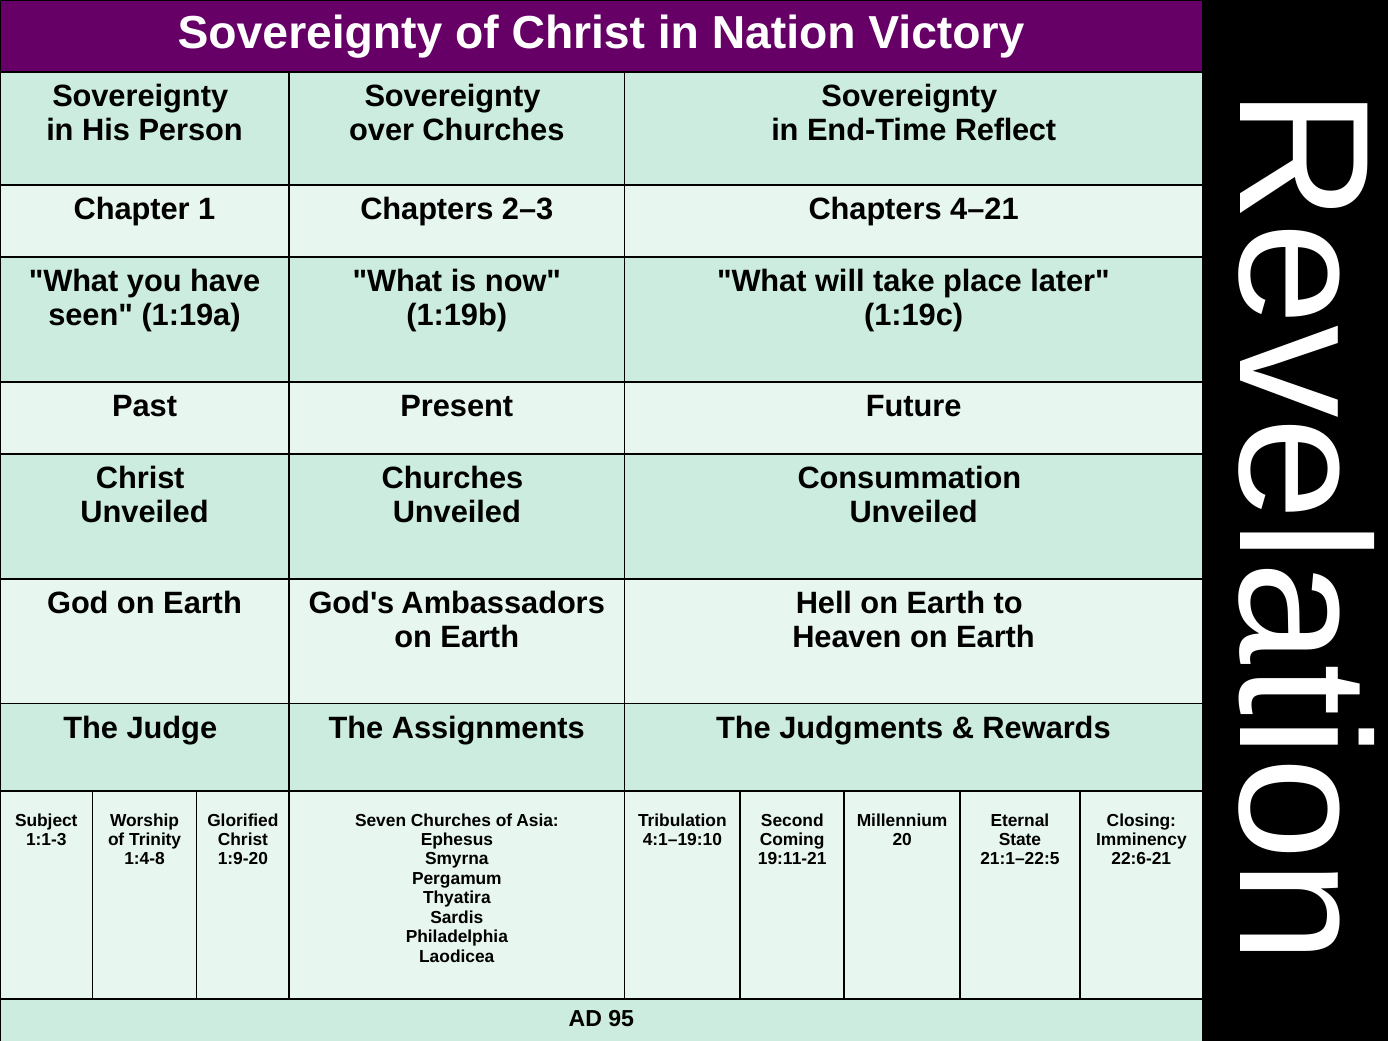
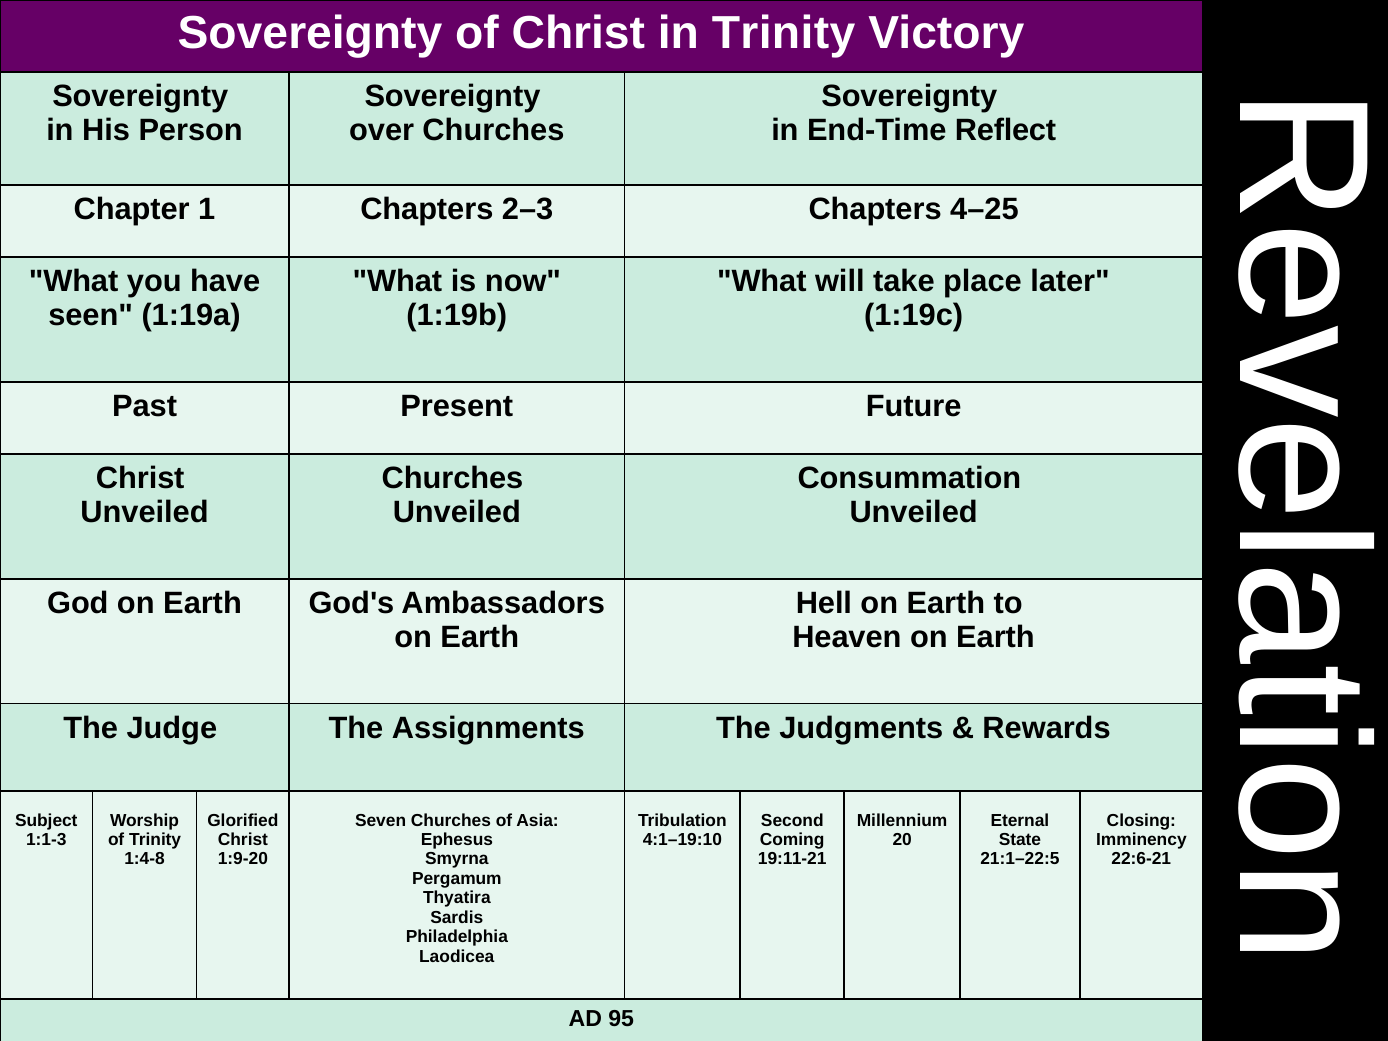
in Nation: Nation -> Trinity (784, 33)
4–21: 4–21 -> 4–25 (984, 210)
